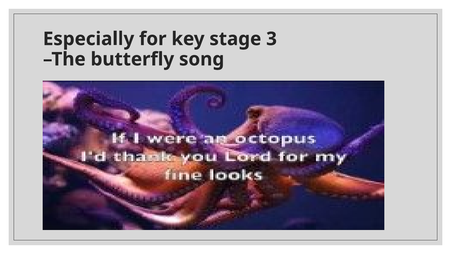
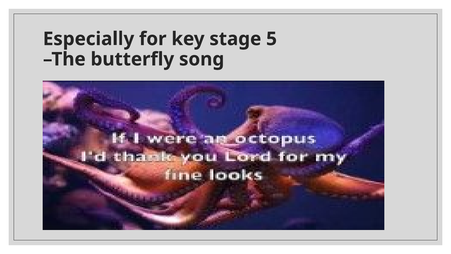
3: 3 -> 5 (272, 39)
